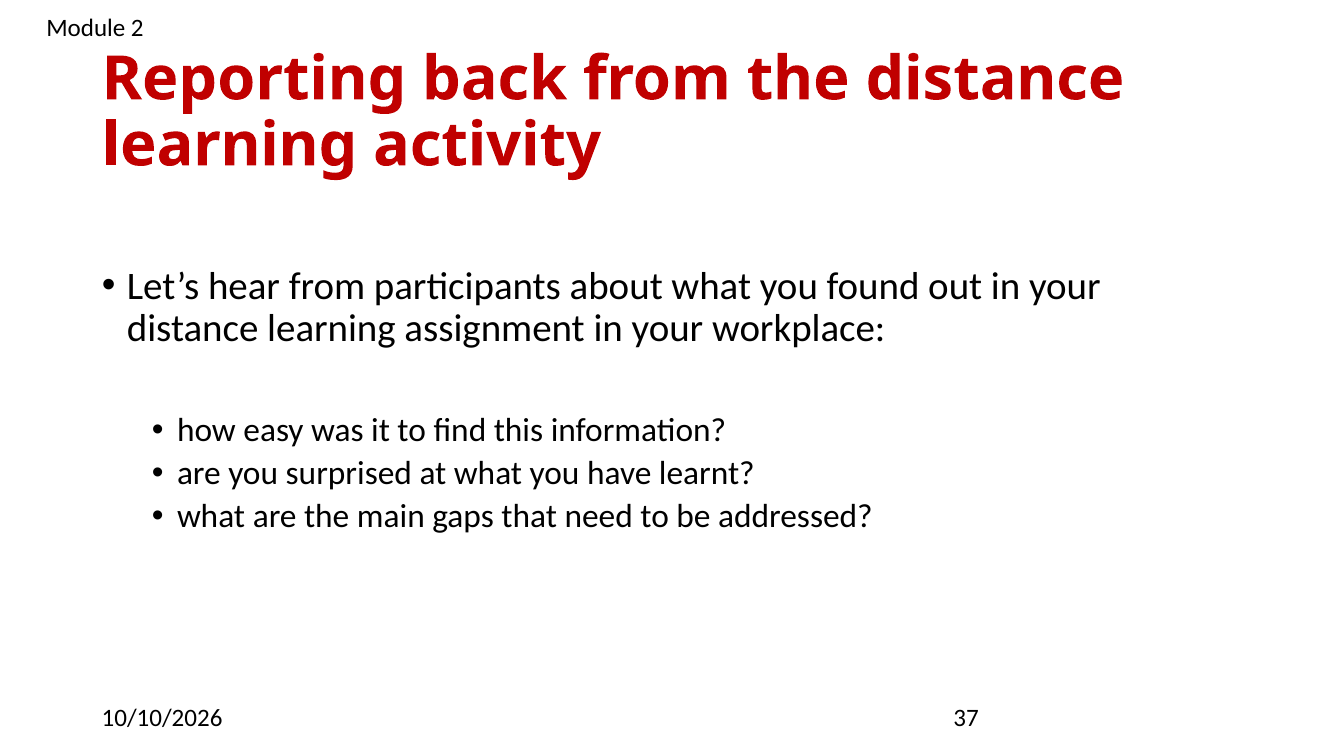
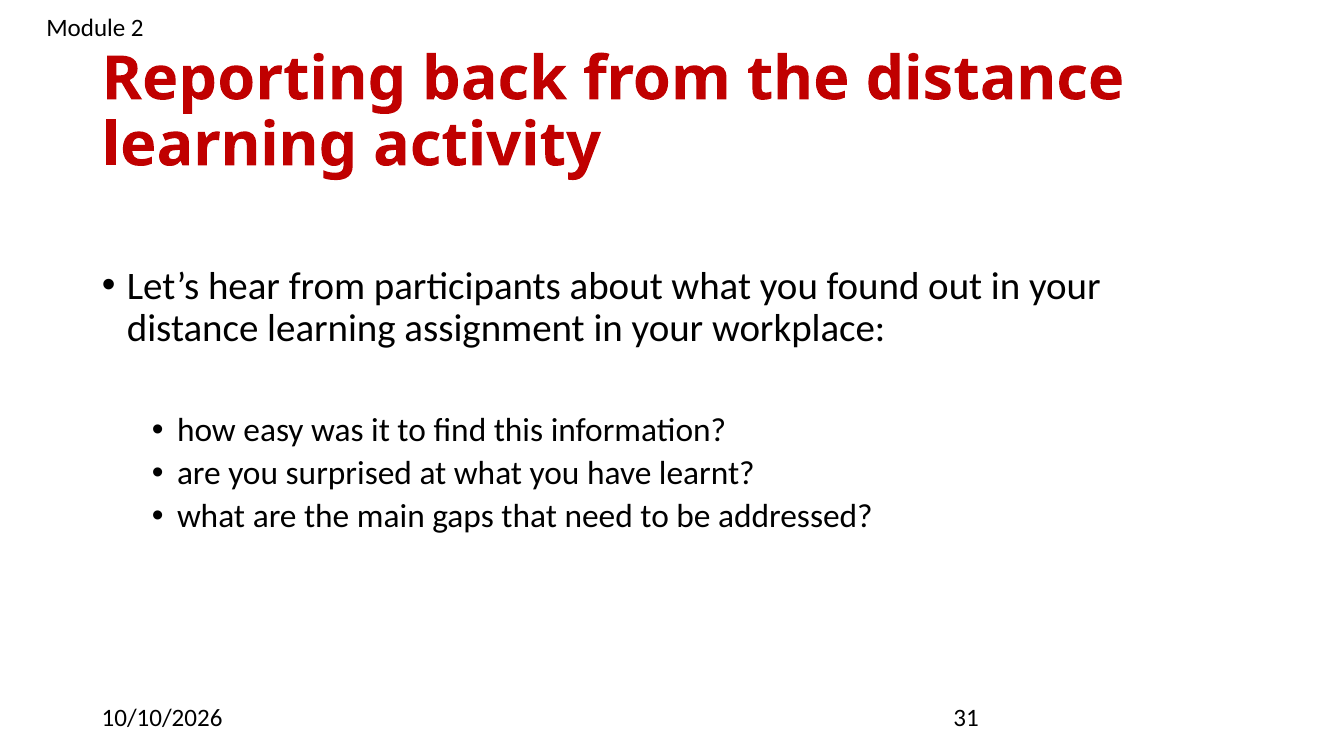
37: 37 -> 31 (966, 718)
